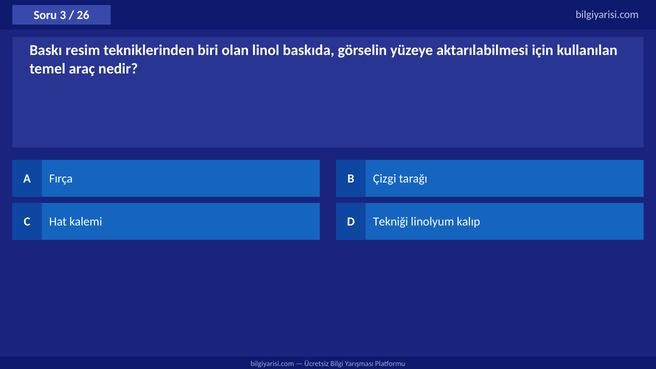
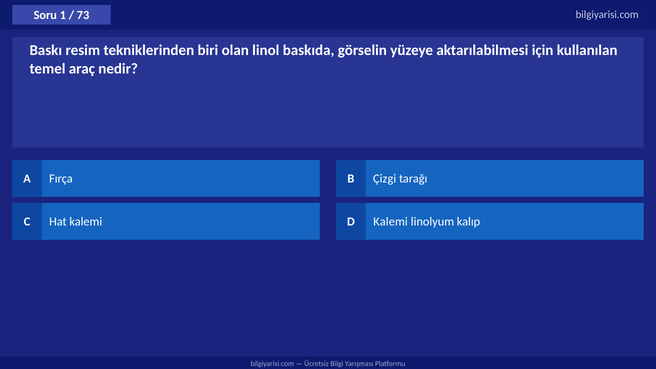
3: 3 -> 1 (63, 15)
26: 26 -> 73 (83, 15)
D Tekniği: Tekniği -> Kalemi (391, 222)
